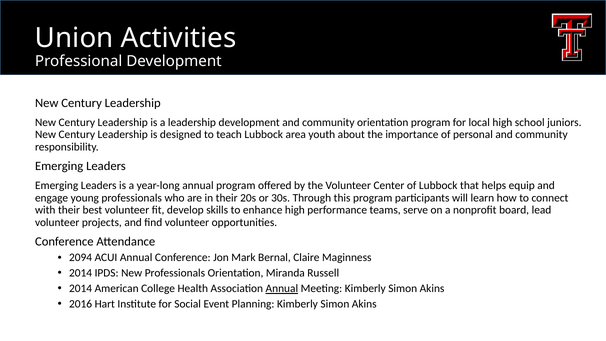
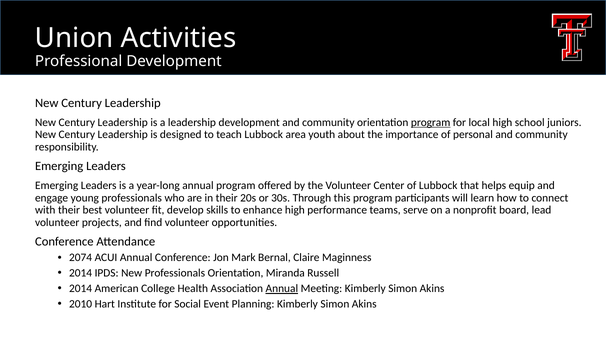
program underline: none -> present (431, 122)
2094: 2094 -> 2074 (81, 258)
2016: 2016 -> 2010 (81, 304)
